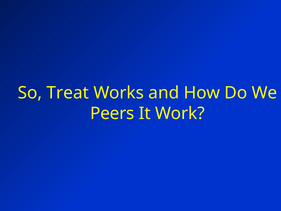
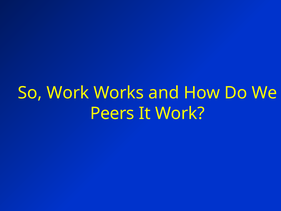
So Treat: Treat -> Work (68, 93)
